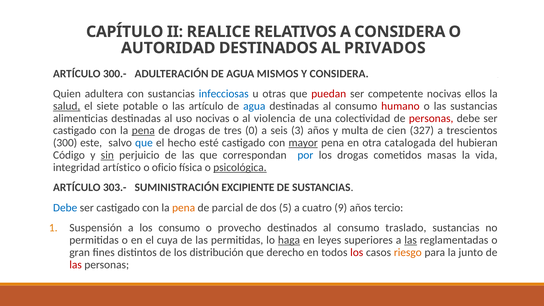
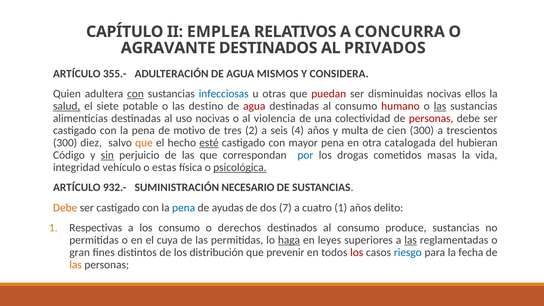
REALICE: REALICE -> EMPLEA (218, 32)
A CONSIDERA: CONSIDERA -> CONCURRA (400, 32)
AUTORIDAD: AUTORIDAD -> AGRAVANTE (168, 48)
300.-: 300.- -> 355.- (115, 74)
con underline: none -> present (135, 94)
competente: competente -> disminuidas (396, 94)
las artículo: artículo -> destino (206, 106)
agua colour: blue -> red (254, 106)
las underline: none -> present (440, 106)
pena underline: present -> none (143, 131)
de drogas: drogas -> motivo (189, 131)
0: 0 -> 2 (252, 131)
3: 3 -> 4 (298, 131)
cien 327: 327 -> 300 (422, 131)
este: este -> diez (91, 143)
que colour: blue -> orange (144, 143)
esté underline: none -> present (209, 143)
mayor underline: present -> none (303, 143)
artístico: artístico -> vehículo (122, 167)
oficio: oficio -> estas (164, 167)
303.-: 303.- -> 932.- (115, 188)
EXCIPIENTE: EXCIPIENTE -> NECESARIO (248, 188)
Debe colour: blue -> orange (65, 208)
pena colour: orange -> blue (184, 208)
parcial: parcial -> ayudas (228, 208)
5: 5 -> 7 (285, 208)
cuatro 9: 9 -> 1 (341, 208)
tercio: tercio -> delito (389, 208)
Suspensión: Suspensión -> Respectivas (96, 228)
provecho: provecho -> derechos (239, 228)
traslado: traslado -> produce (406, 228)
derecho: derecho -> prevenir (285, 252)
riesgo colour: orange -> blue (408, 252)
junto: junto -> fecha (471, 252)
las colour: red -> orange (76, 265)
